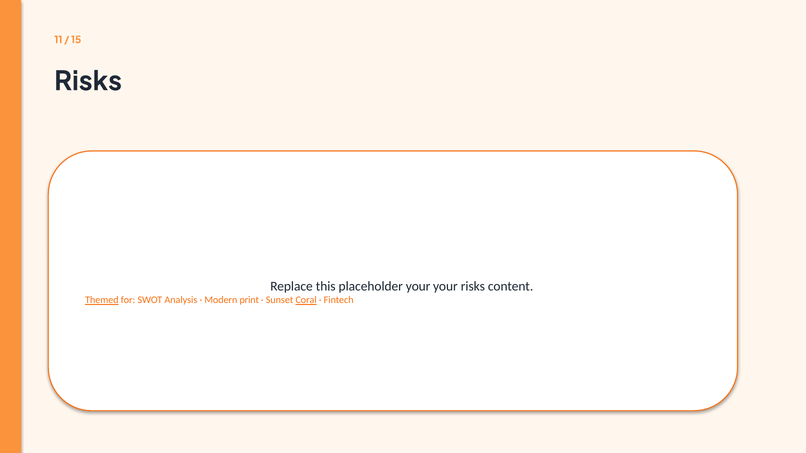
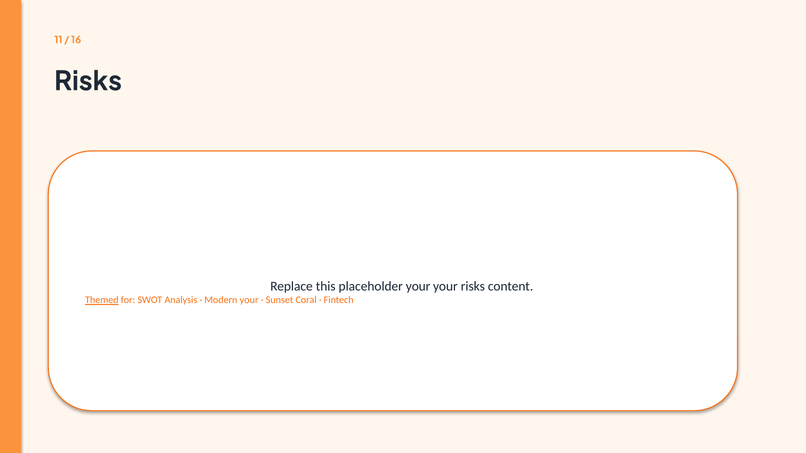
15: 15 -> 16 (76, 40)
Modern print: print -> your (249, 300)
Coral underline: present -> none (306, 300)
